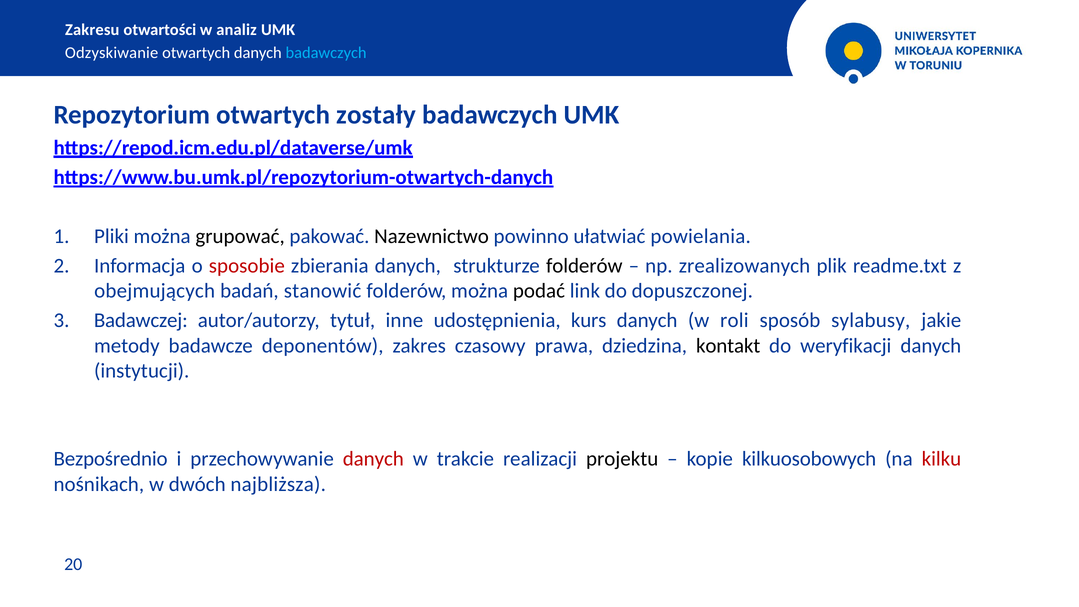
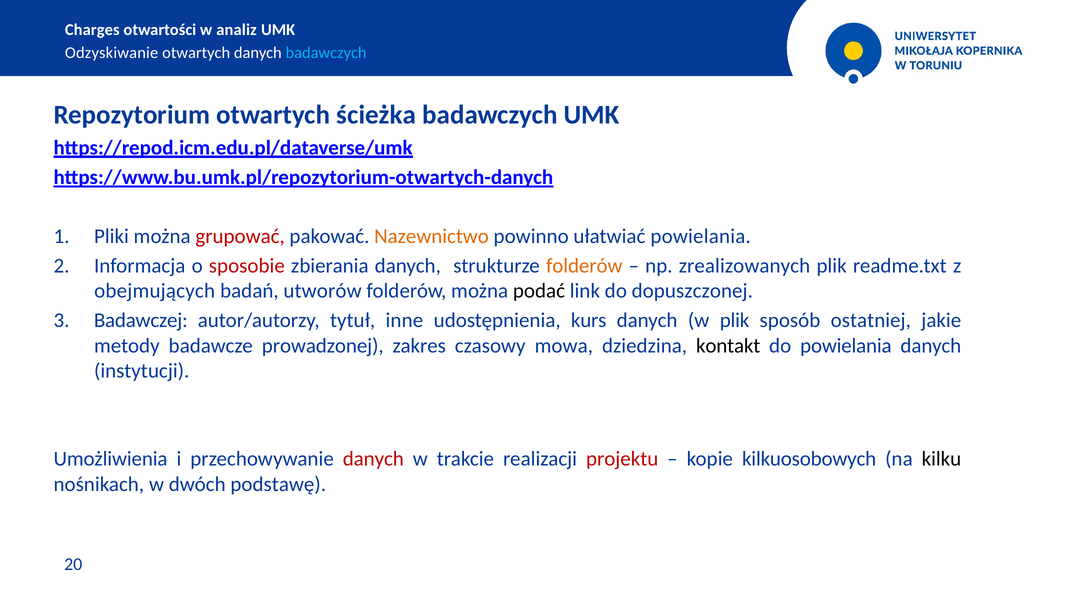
Zakresu: Zakresu -> Charges (92, 30)
zostały: zostały -> ścieżka (376, 115)
grupować colour: black -> red (240, 236)
Nazewnictwo colour: black -> orange (432, 236)
folderów colour: black -> orange (584, 266)
stanowić: stanowić -> utworów (323, 291)
w roli: roli -> plik (735, 320)
sylabusy: sylabusy -> ostatniej (871, 320)
deponentów: deponentów -> prowadzonej (323, 346)
prawa: prawa -> mowa (564, 346)
do weryfikacji: weryfikacji -> powielania (846, 346)
Bezpośrednio: Bezpośrednio -> Umożliwienia (111, 459)
projektu colour: black -> red (622, 459)
kilku colour: red -> black (941, 459)
najbliższa: najbliższa -> podstawę (278, 484)
